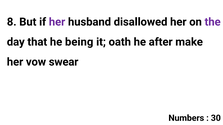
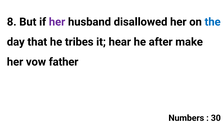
the colour: purple -> blue (213, 22)
being: being -> tribes (79, 42)
oath: oath -> hear (120, 42)
swear: swear -> father (64, 62)
